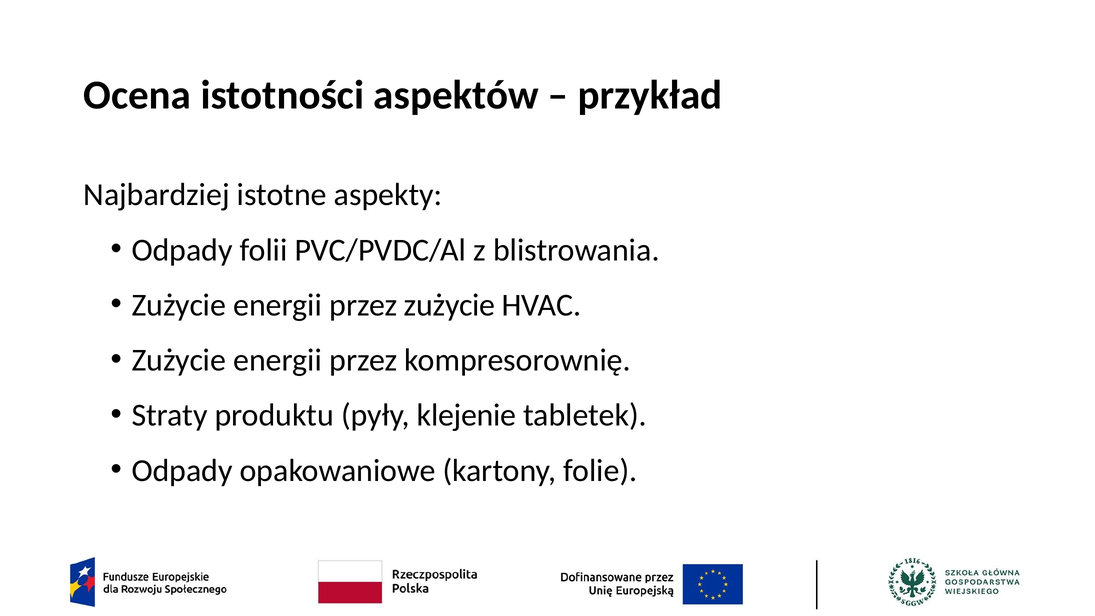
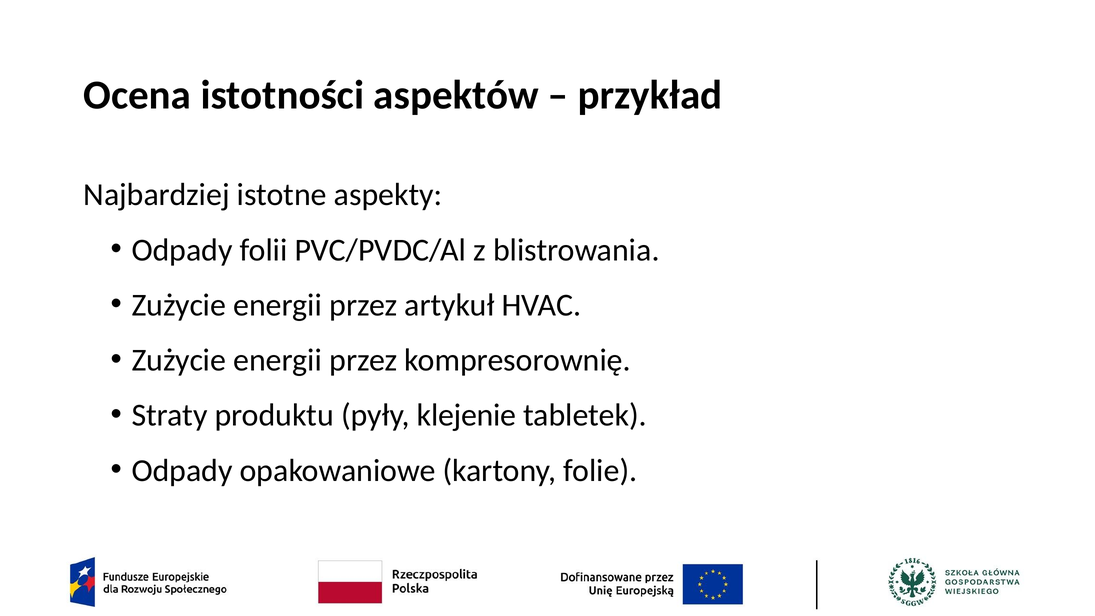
przez zużycie: zużycie -> artykuł (449, 305)
